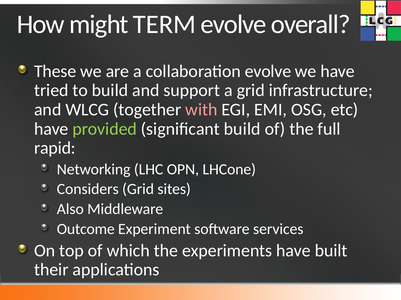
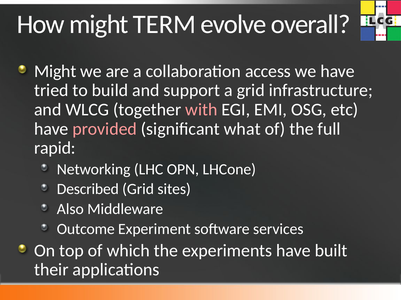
These: These -> Might (55, 71)
collaboration evolve: evolve -> access (268, 71)
provided colour: light green -> pink (105, 129)
significant build: build -> what (242, 129)
Considers: Considers -> Described (88, 190)
